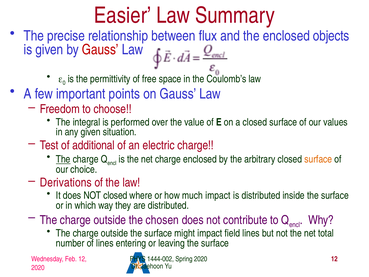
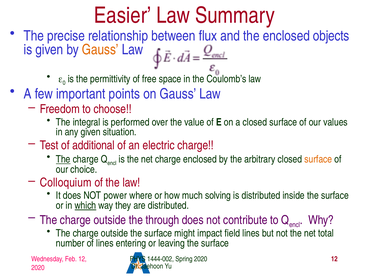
Gauss colour: red -> orange (100, 50)
Derivations: Derivations -> Colloquium (66, 182)
NOT closed: closed -> power (115, 195)
much impact: impact -> solving (218, 195)
which underline: none -> present (85, 205)
chosen: chosen -> through (162, 220)
